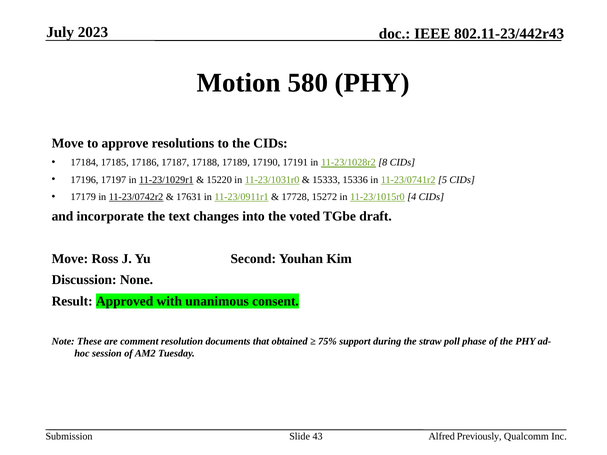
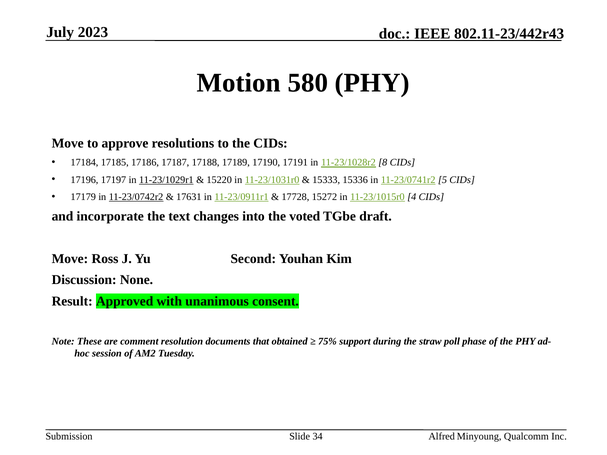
43: 43 -> 34 (318, 437)
Previously: Previously -> Minyoung (479, 437)
